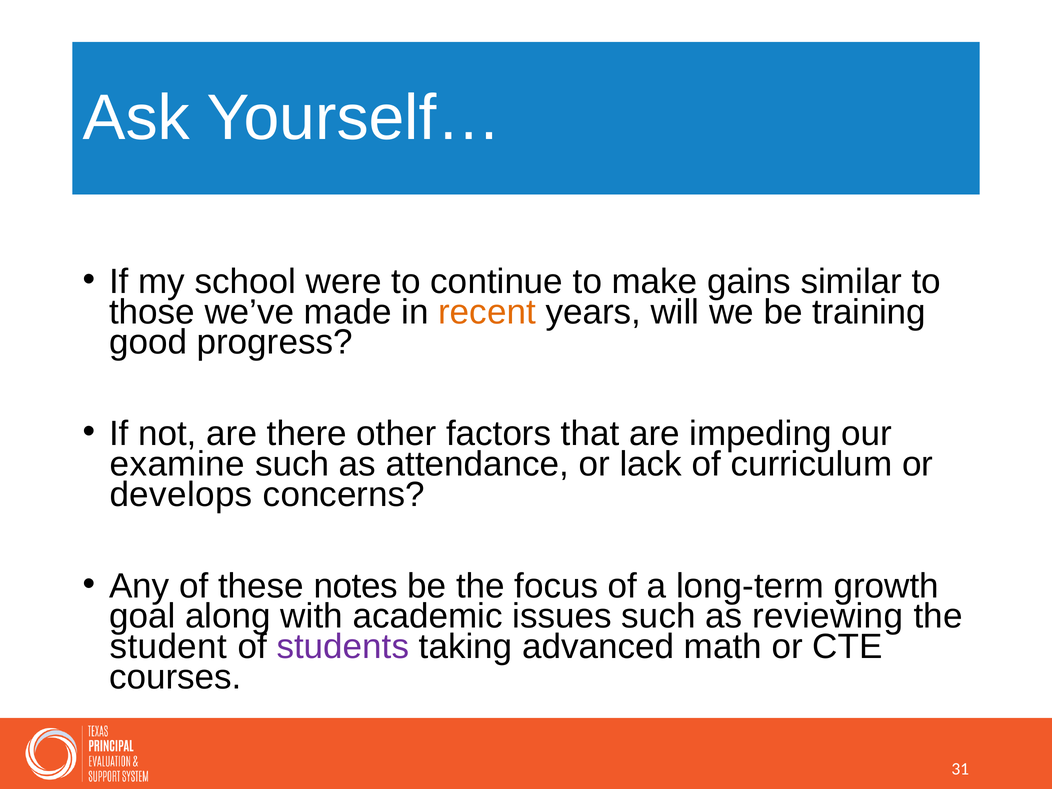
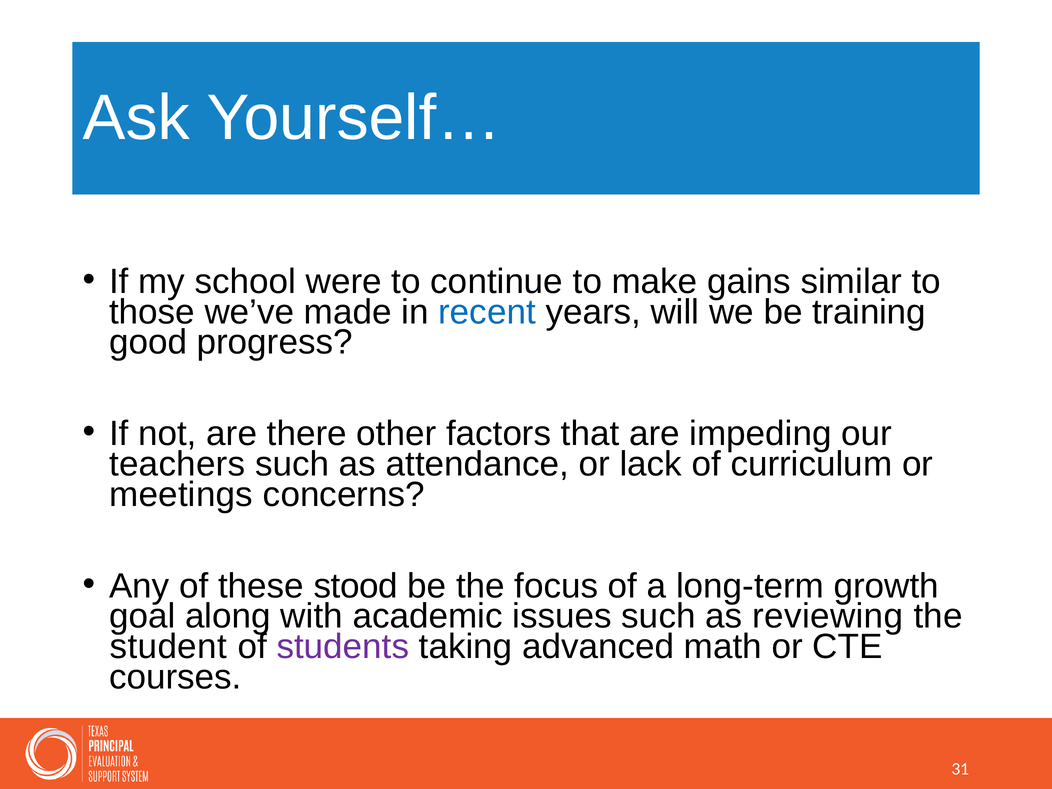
recent colour: orange -> blue (487, 312)
examine: examine -> teachers (177, 464)
develops: develops -> meetings (181, 495)
notes: notes -> stood (356, 586)
